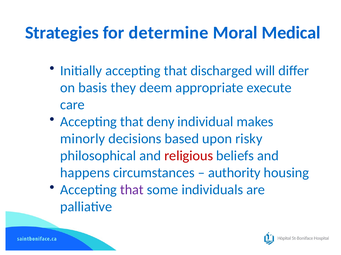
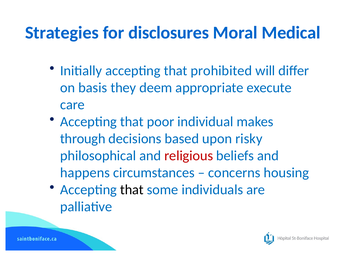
determine: determine -> disclosures (169, 33)
discharged: discharged -> prohibited (221, 71)
deny: deny -> poor (161, 122)
minorly: minorly -> through (83, 139)
authority: authority -> concerns (234, 173)
that colour: purple -> black (132, 190)
